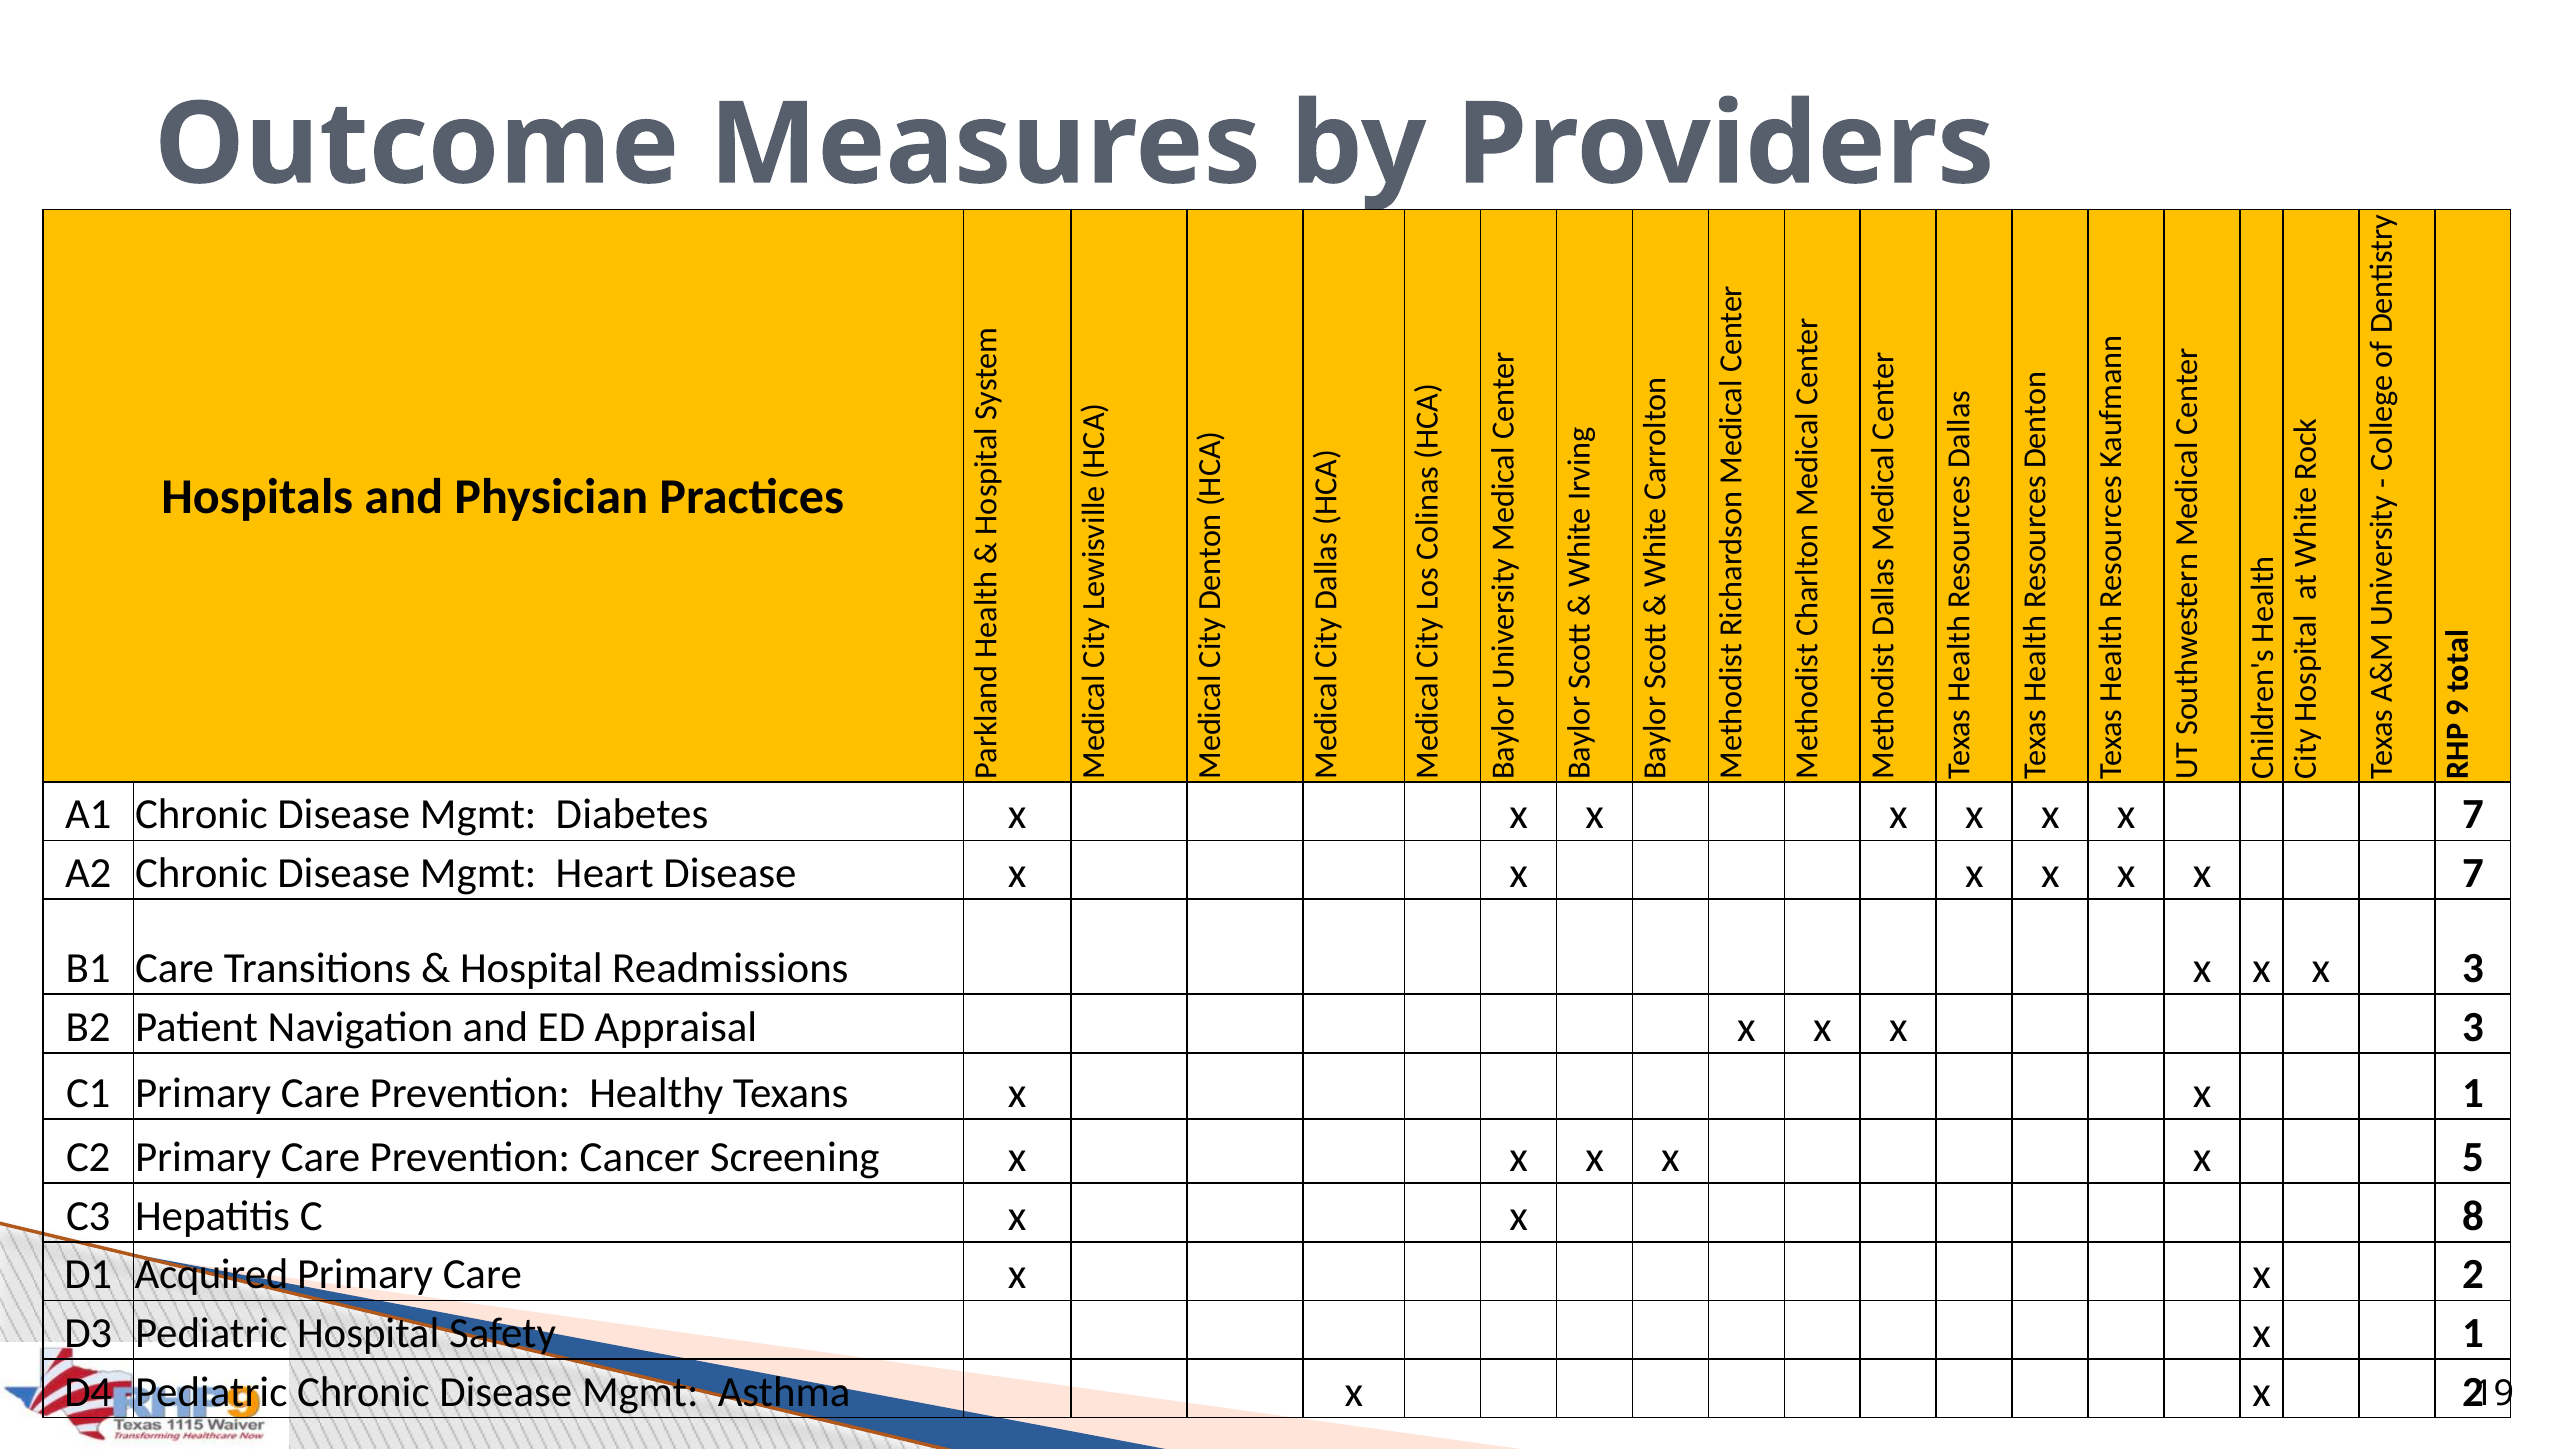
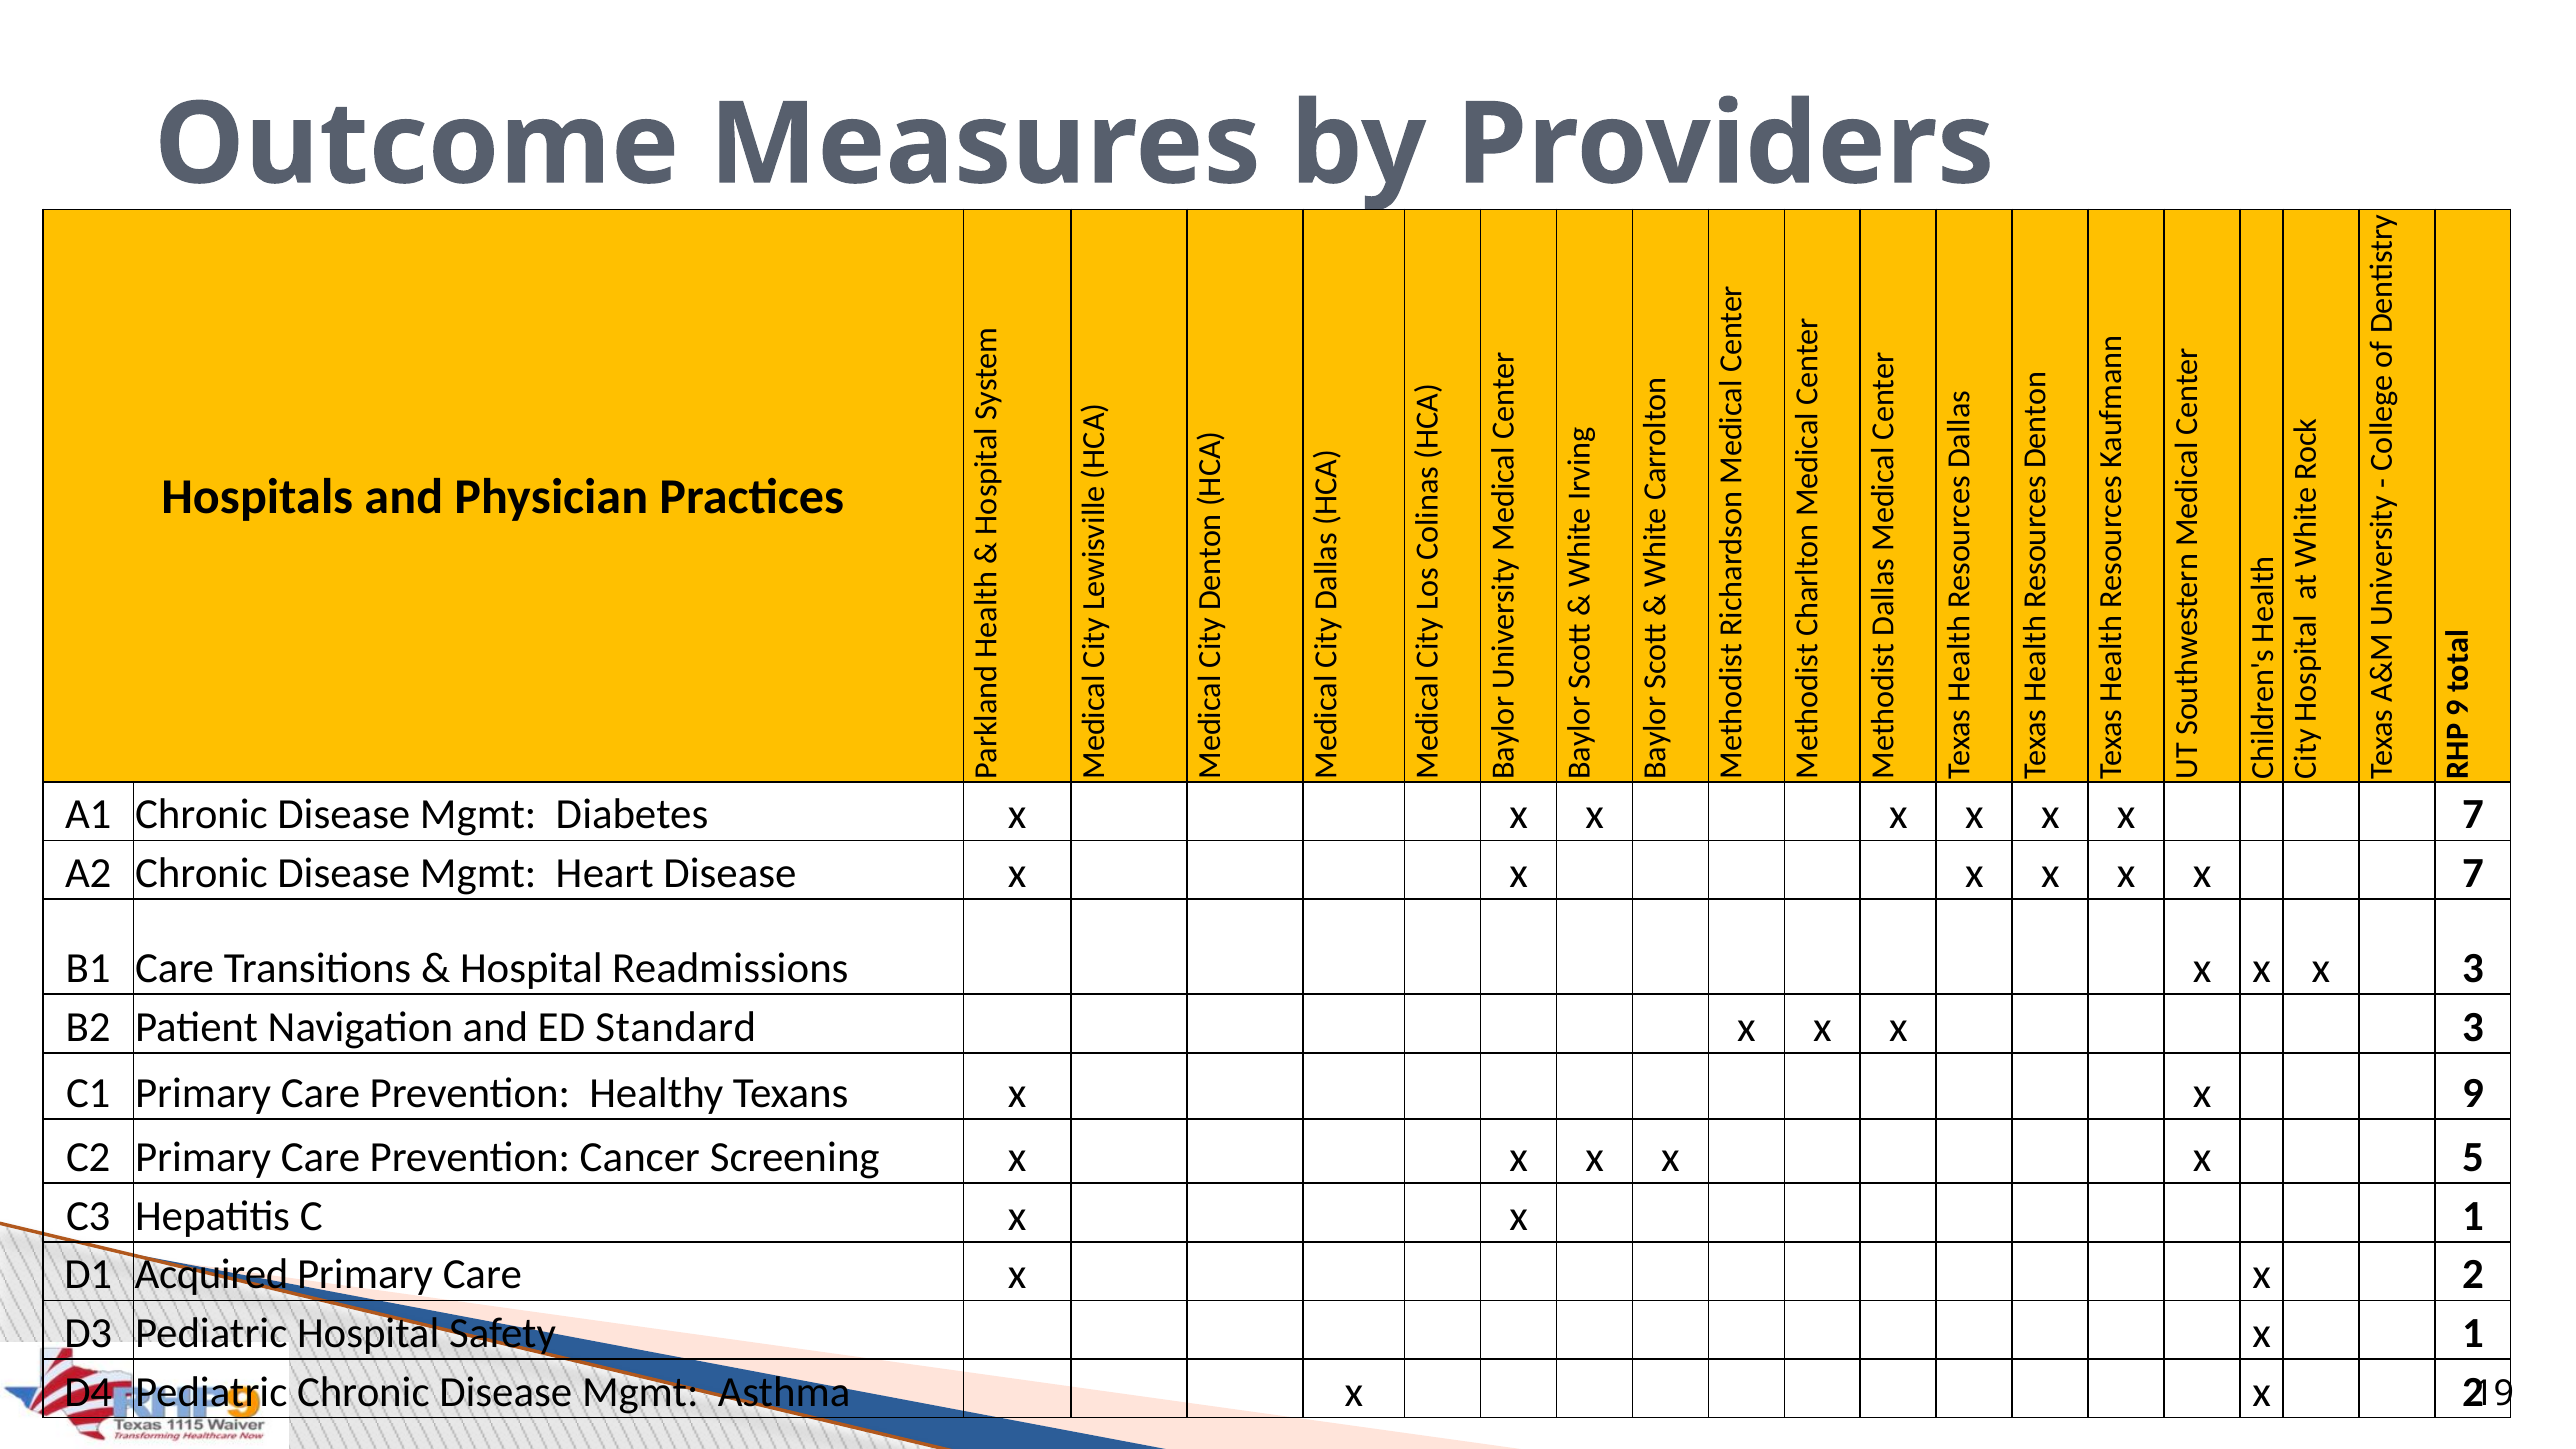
Appraisal: Appraisal -> Standard (676, 1027)
x x 1: 1 -> 9 (2473, 1093)
x x 8: 8 -> 1 (2473, 1216)
